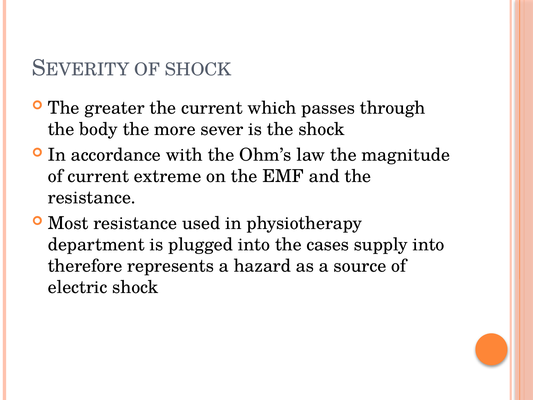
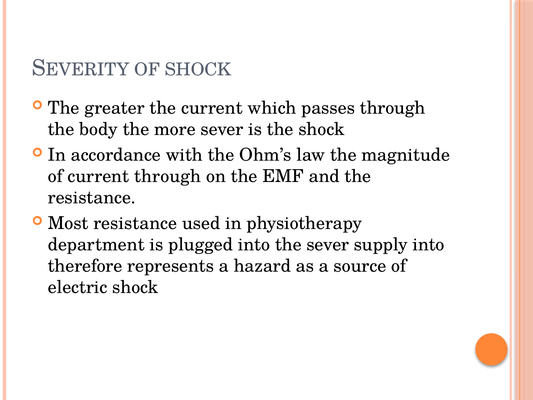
current extreme: extreme -> through (168, 176)
the cases: cases -> sever (328, 245)
